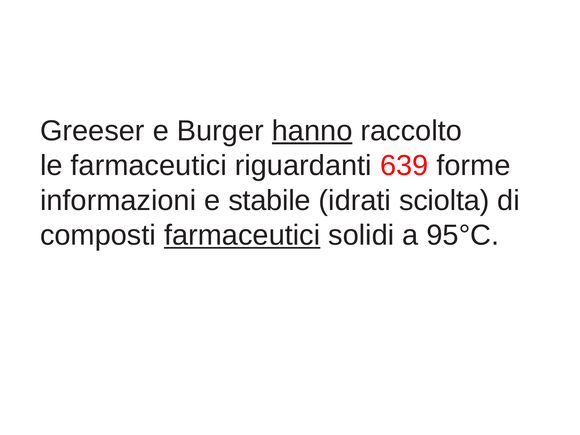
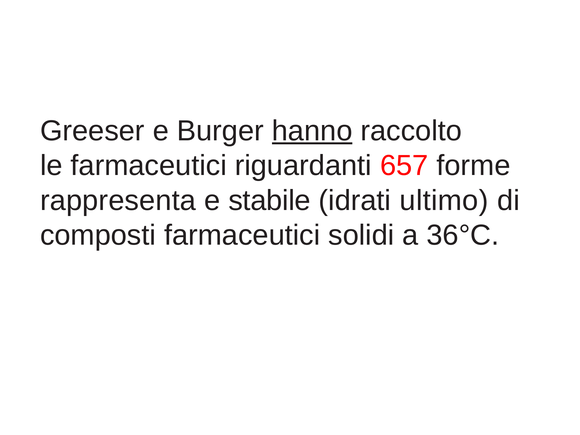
639: 639 -> 657 (404, 166)
informazioni: informazioni -> rappresenta (118, 200)
sciolta: sciolta -> ultimo (444, 200)
farmaceutici underline: present -> none (242, 235)
95°C: 95°C -> 36°C (463, 235)
